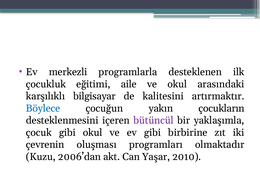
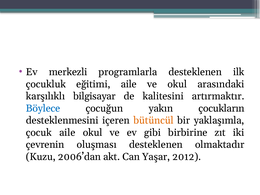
bütüncül colour: purple -> orange (154, 120)
çocuk gibi: gibi -> aile (67, 133)
oluşması programları: programları -> desteklenen (156, 145)
2010: 2010 -> 2012 (187, 157)
